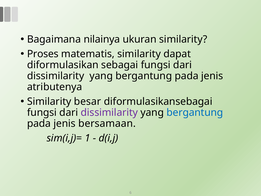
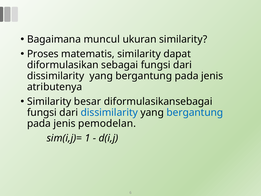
nilainya: nilainya -> muncul (102, 39)
dissimilarity colour: purple -> blue (109, 112)
bersamaan: bersamaan -> pemodelan (107, 123)
